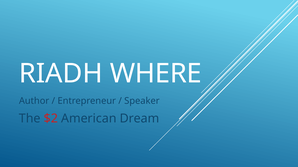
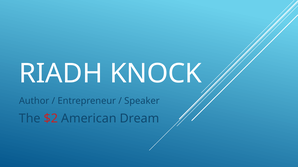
WHERE: WHERE -> KNOCK (156, 74)
